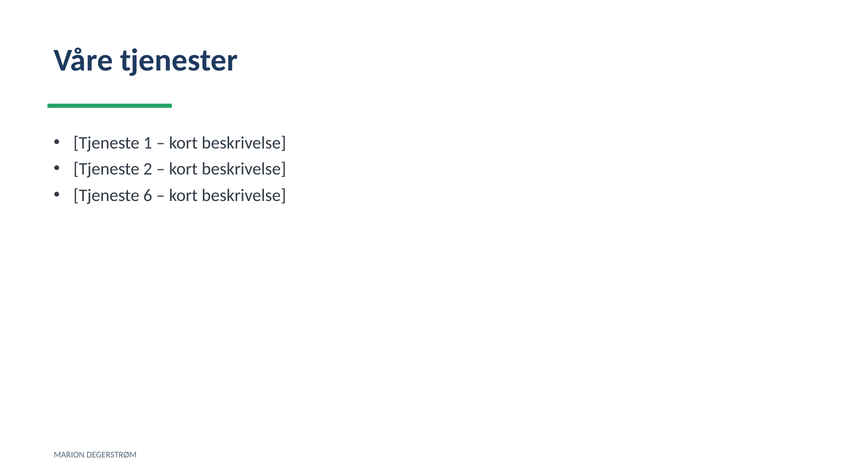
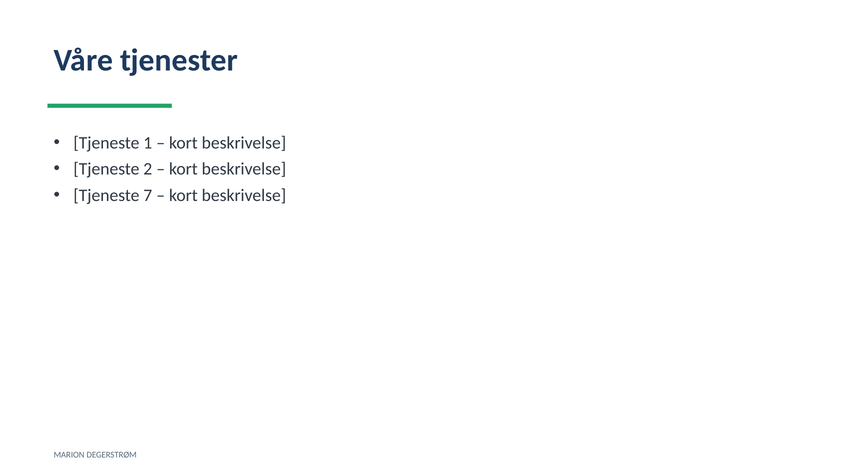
6: 6 -> 7 (148, 195)
